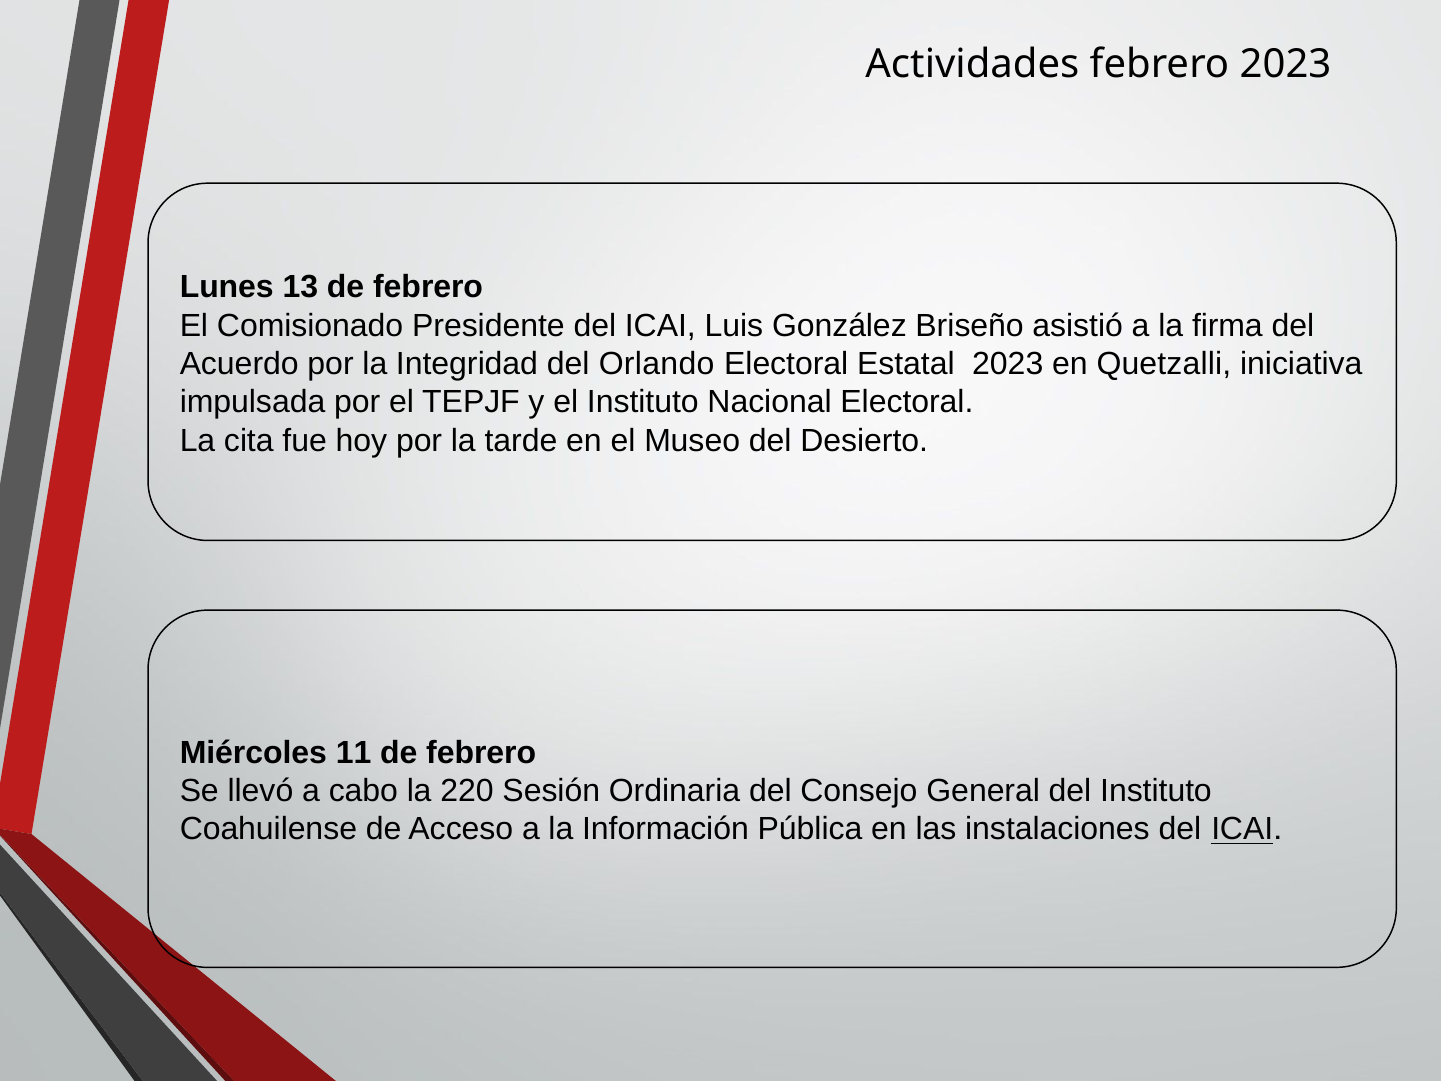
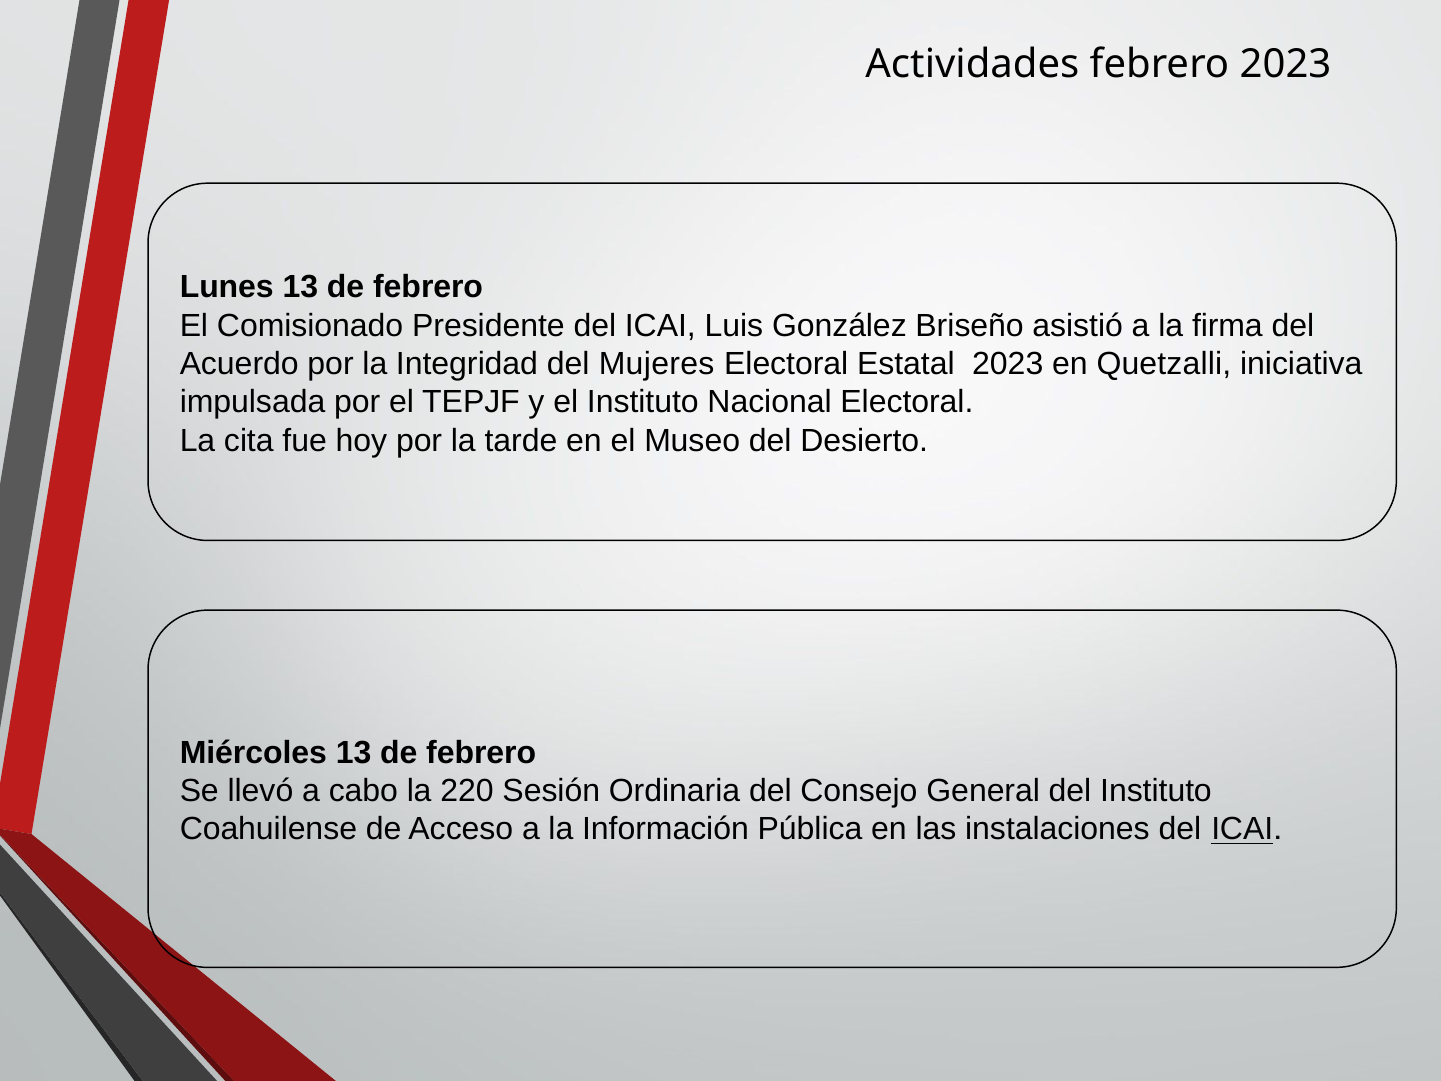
Orlando: Orlando -> Mujeres (657, 364)
Miércoles 11: 11 -> 13 (354, 752)
